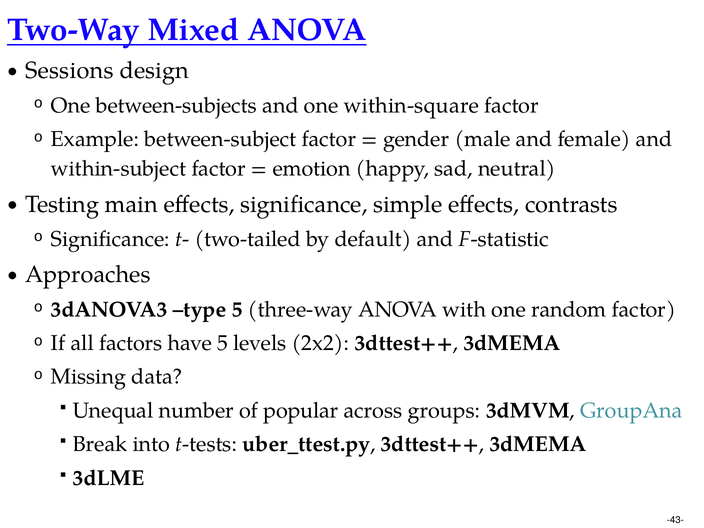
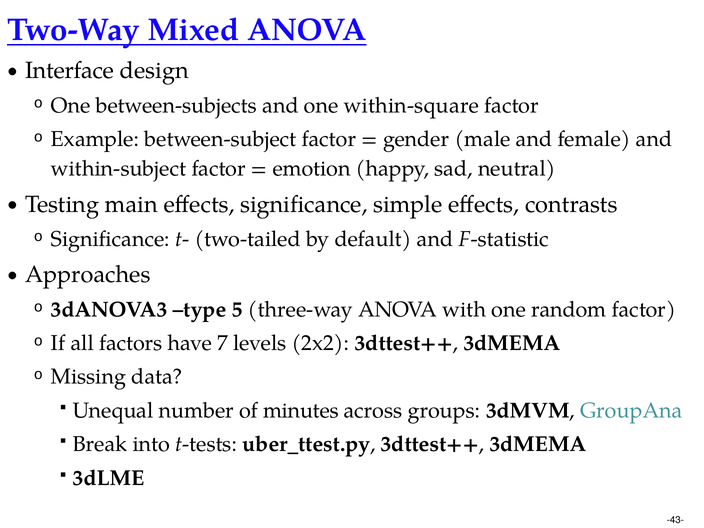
Sessions: Sessions -> Interface (70, 71)
have 5: 5 -> 7 (222, 343)
popular: popular -> minutes (301, 411)
